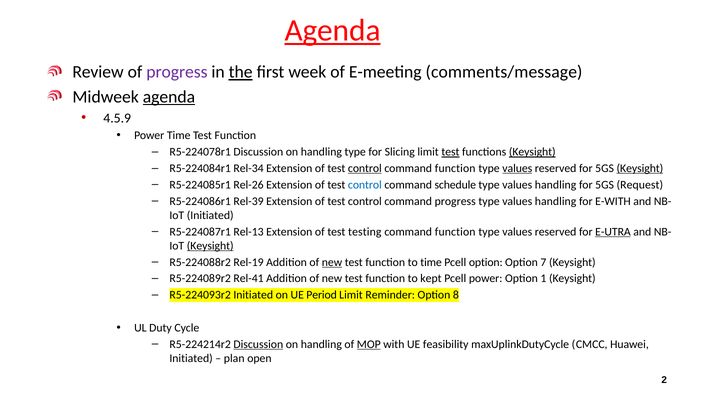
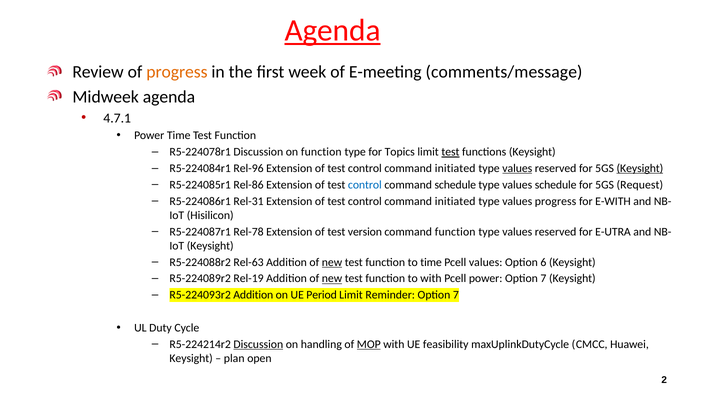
progress colour: purple -> orange (177, 72)
the underline: present -> none (241, 72)
agenda underline: present -> none (169, 97)
4.5.9: 4.5.9 -> 4.7.1 (117, 118)
R5-224078r1 Discussion on handling: handling -> function (321, 152)
Slicing: Slicing -> Topics (400, 152)
Keysight underline: present -> none (532, 152)
Rel-34: Rel-34 -> Rel-96 (249, 169)
control underline: present -> none (365, 169)
function: function -> initiated (455, 169)
Rel-26: Rel-26 -> Rel-86 (249, 185)
handling: handling -> schedule (556, 185)
Rel-39: Rel-39 -> Rel-31 (249, 201)
progress: progress -> initiated (455, 201)
handling: handling -> progress (556, 201)
Initiated: Initiated -> Hisilicon (210, 216)
Rel-13: Rel-13 -> Rel-78 (249, 232)
testing: testing -> version (365, 232)
E-UTRA underline: present -> none (613, 232)
Keysight underline: present -> none (210, 246)
Rel-19: Rel-19 -> Rel-63 (249, 263)
Pcell option: option -> values (486, 263)
7: 7 -> 6 (543, 263)
Rel-41: Rel-41 -> Rel-19 (249, 279)
new underline: none -> present (332, 279)
to kept: kept -> with (431, 279)
power Option 1: 1 -> 7 (543, 279)
R5-224093r2 Initiated: Initiated -> Addition (253, 295)
8: 8 -> 7 (456, 295)
Initiated: Initiated -> Keysight (191, 359)
